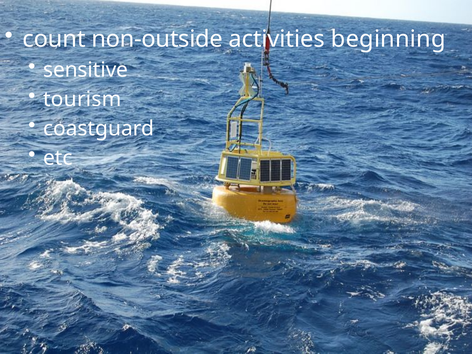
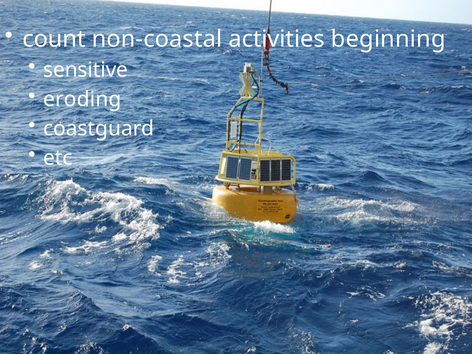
non-outside: non-outside -> non-coastal (157, 39)
tourism: tourism -> eroding (82, 99)
